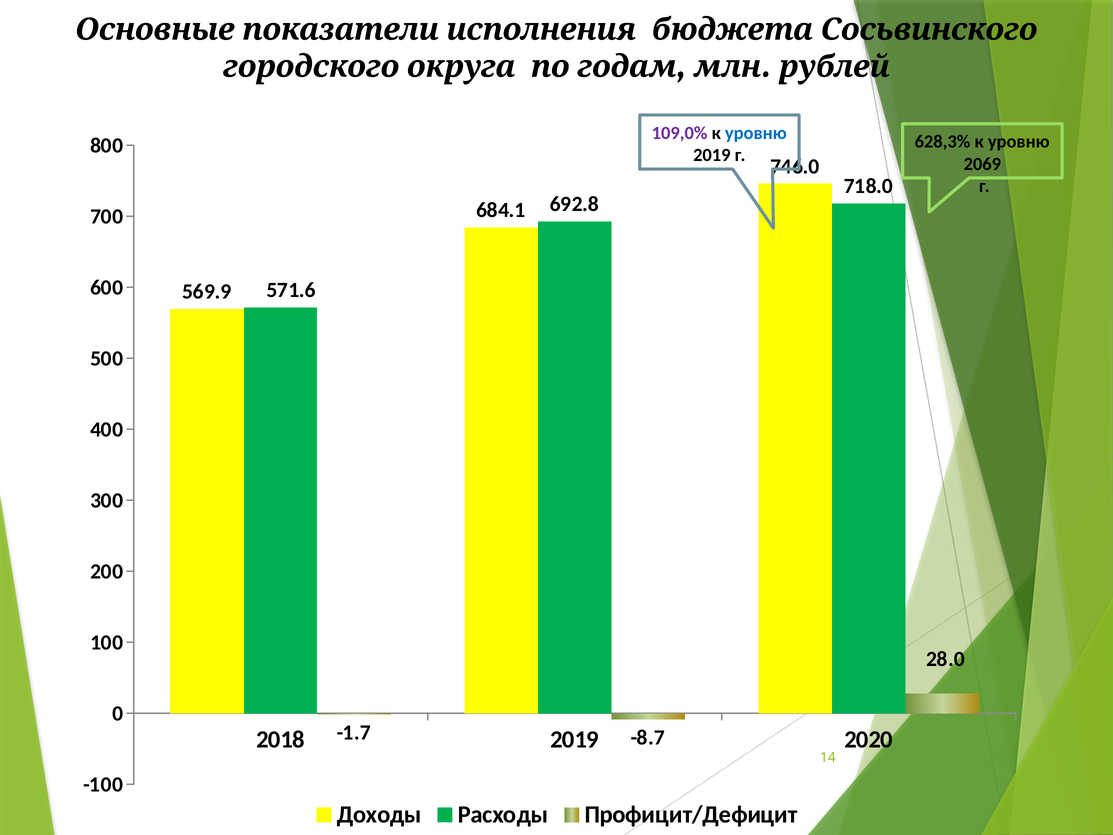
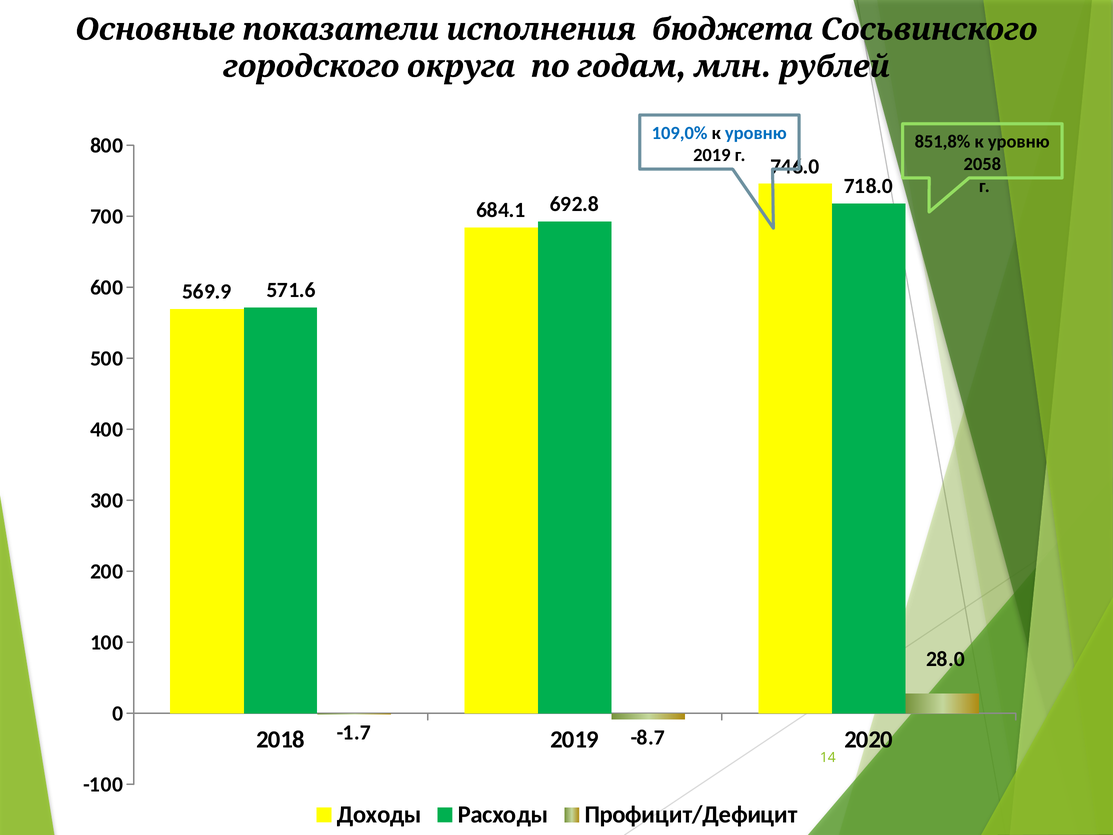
109,0% colour: purple -> blue (680, 133)
628,3%: 628,3% -> 851,8% (942, 142)
2069: 2069 -> 2058 (982, 164)
